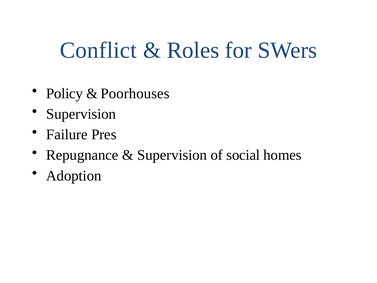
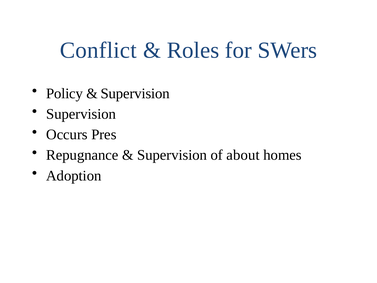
Poorhouses: Poorhouses -> Supervision (135, 93)
Failure: Failure -> Occurs (67, 134)
social: social -> about (243, 155)
